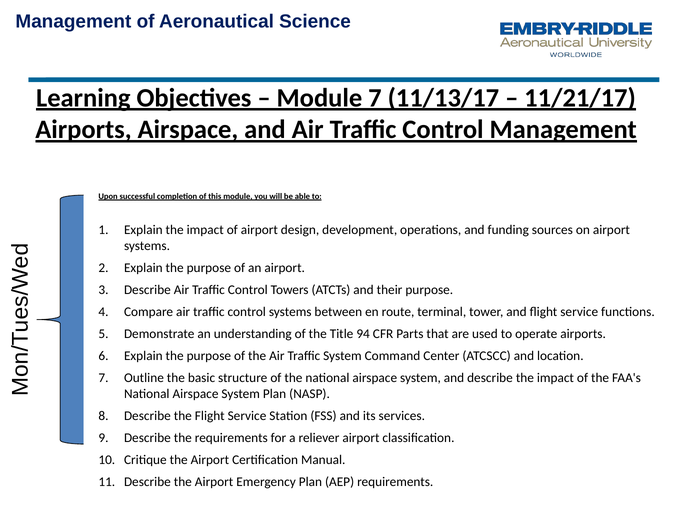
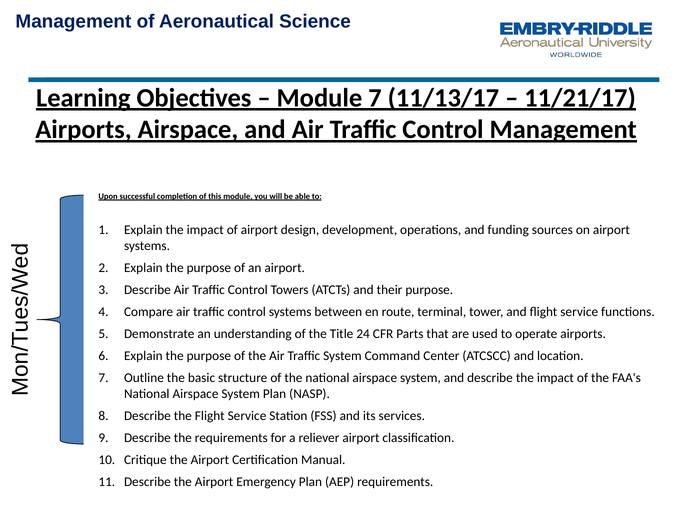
94: 94 -> 24 (363, 334)
